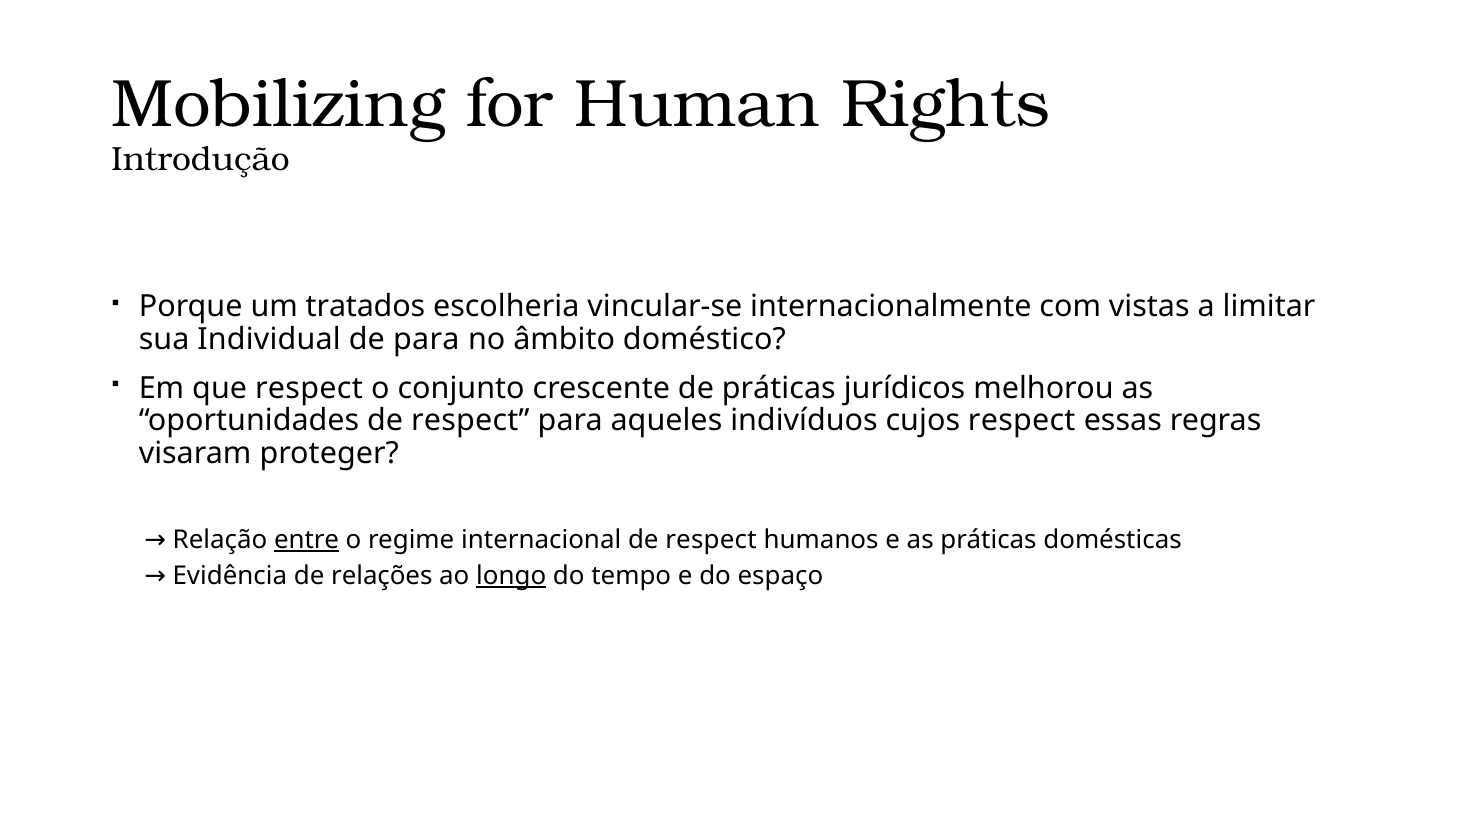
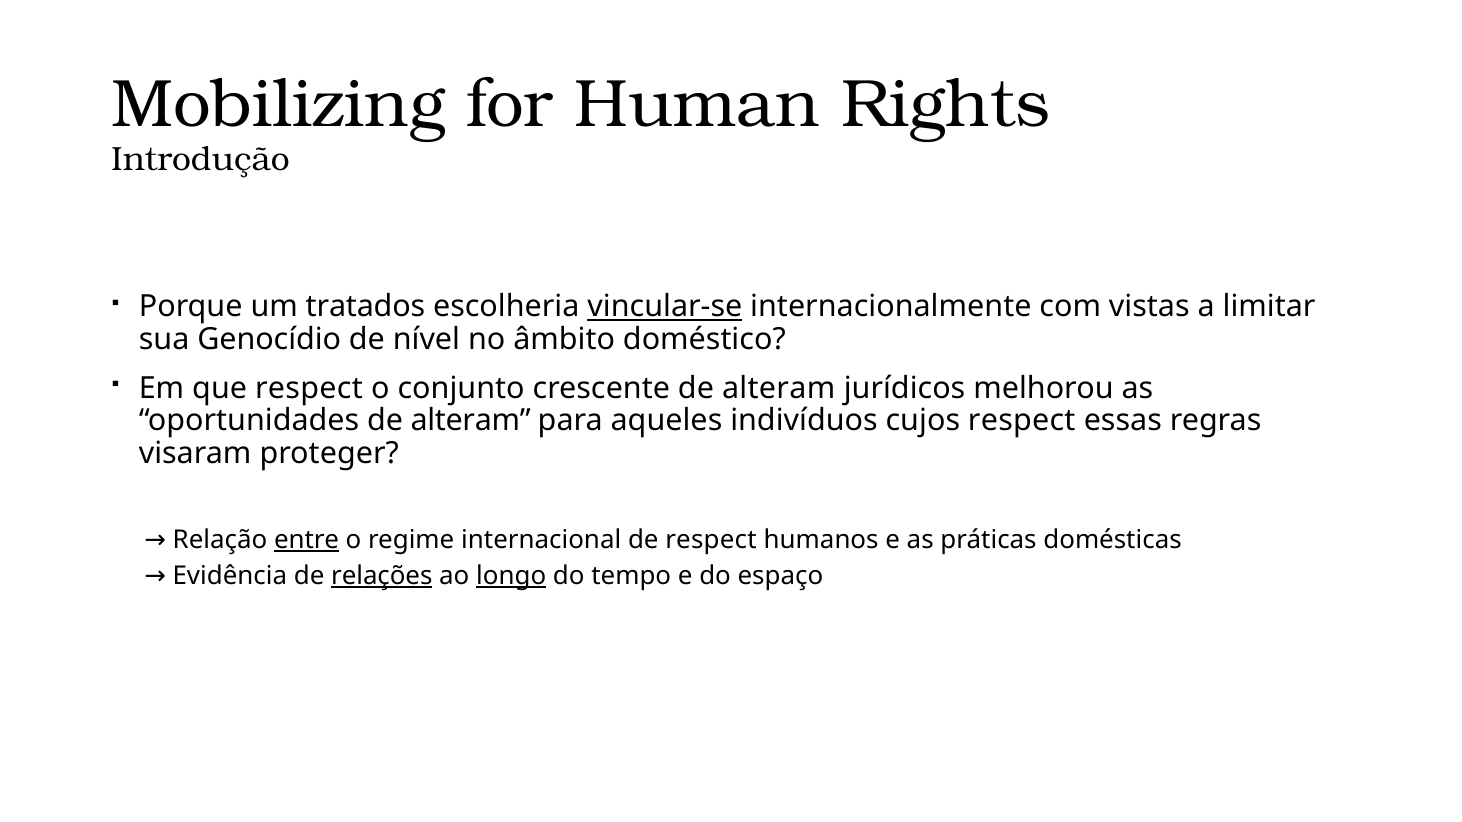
vincular-se underline: none -> present (665, 307)
Individual: Individual -> Genocídio (269, 340)
de para: para -> nível (426, 340)
crescente de práticas: práticas -> alteram (779, 388)
oportunidades de respect: respect -> alteram (471, 421)
relações underline: none -> present (382, 576)
